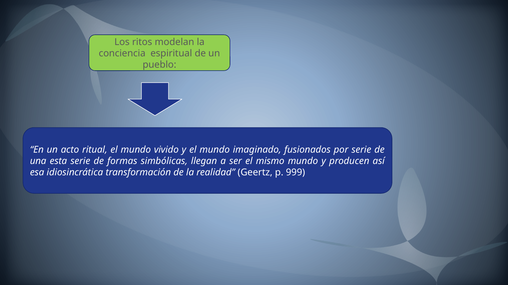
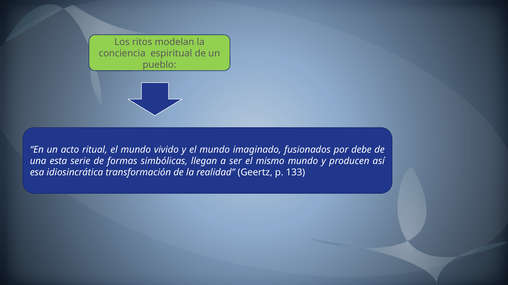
por serie: serie -> debe (361, 150)
999: 999 -> 133 (295, 173)
